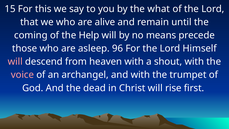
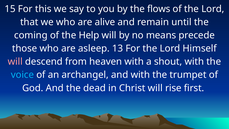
what: what -> flows (159, 9)
96: 96 -> 13 (118, 48)
voice colour: pink -> light blue (22, 75)
